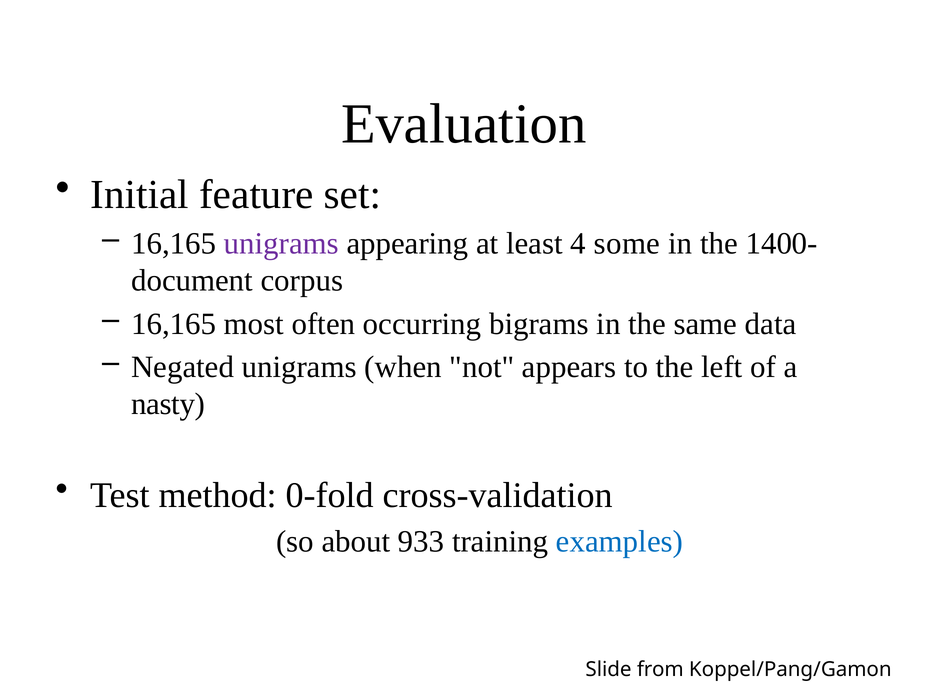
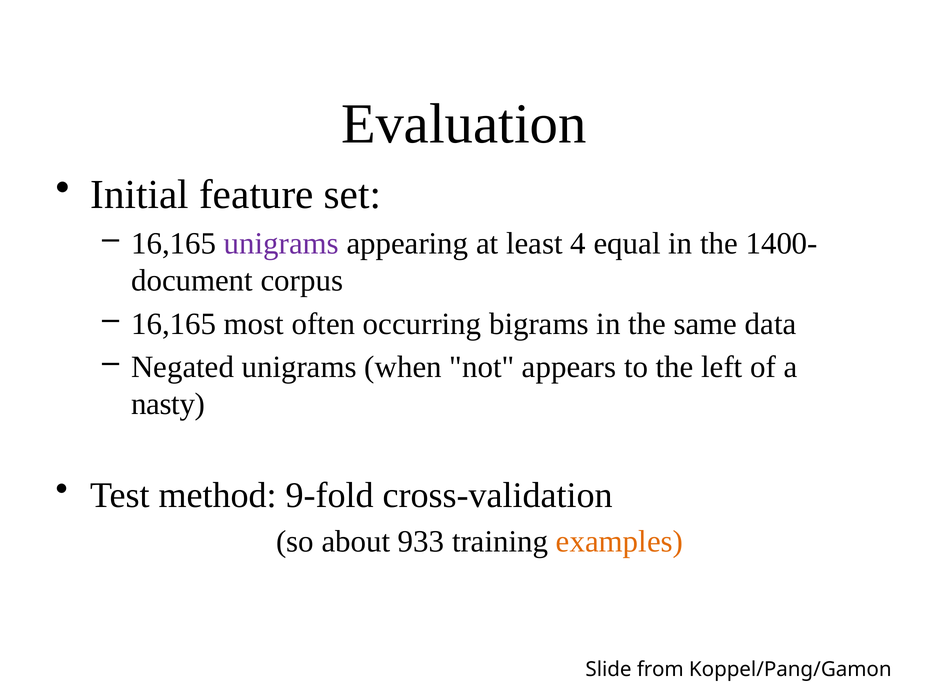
some: some -> equal (627, 243)
0-fold: 0-fold -> 9-fold (330, 495)
examples colour: blue -> orange (620, 541)
